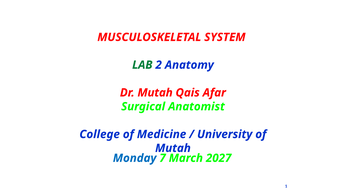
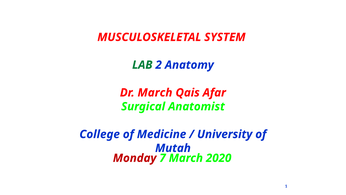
Dr Mutah: Mutah -> March (155, 92)
Monday colour: blue -> red (135, 158)
2027: 2027 -> 2020 (219, 158)
